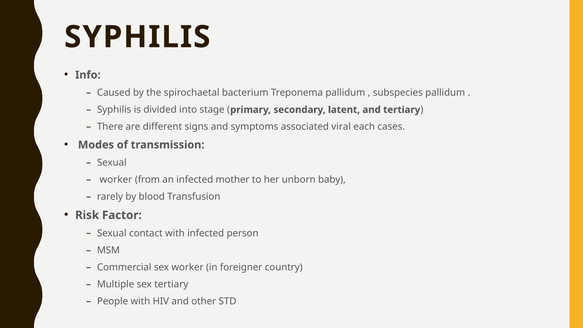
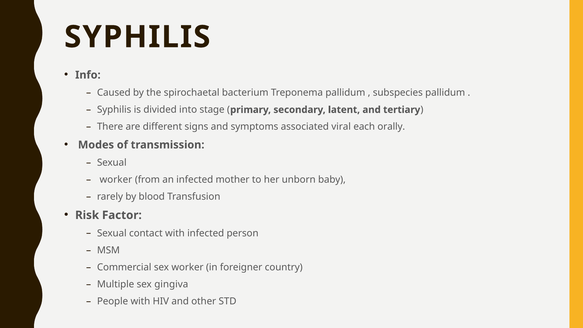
cases: cases -> orally (391, 127)
sex tertiary: tertiary -> gingiva (171, 284)
